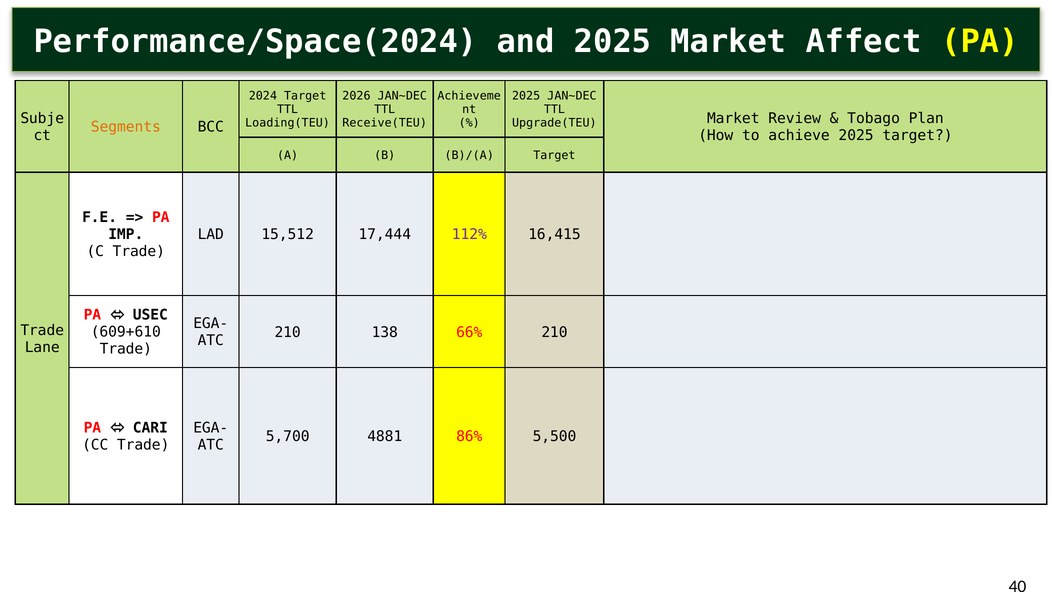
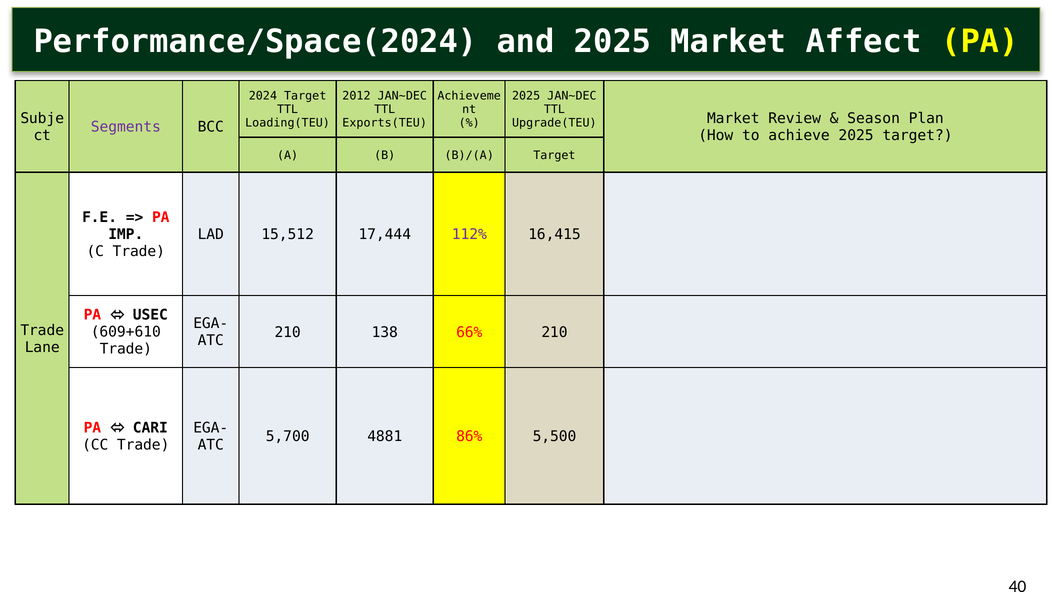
2026: 2026 -> 2012 (356, 96)
Receive(TEU: Receive(TEU -> Exports(TEU (385, 123)
Tobago: Tobago -> Season (874, 118)
Segments colour: orange -> purple (126, 127)
